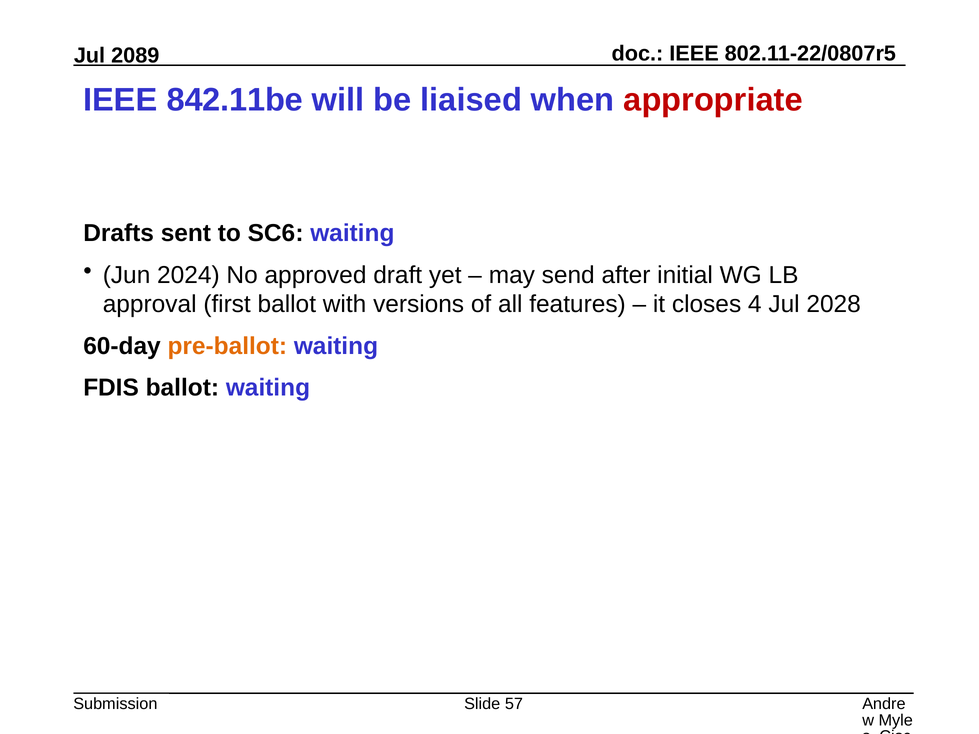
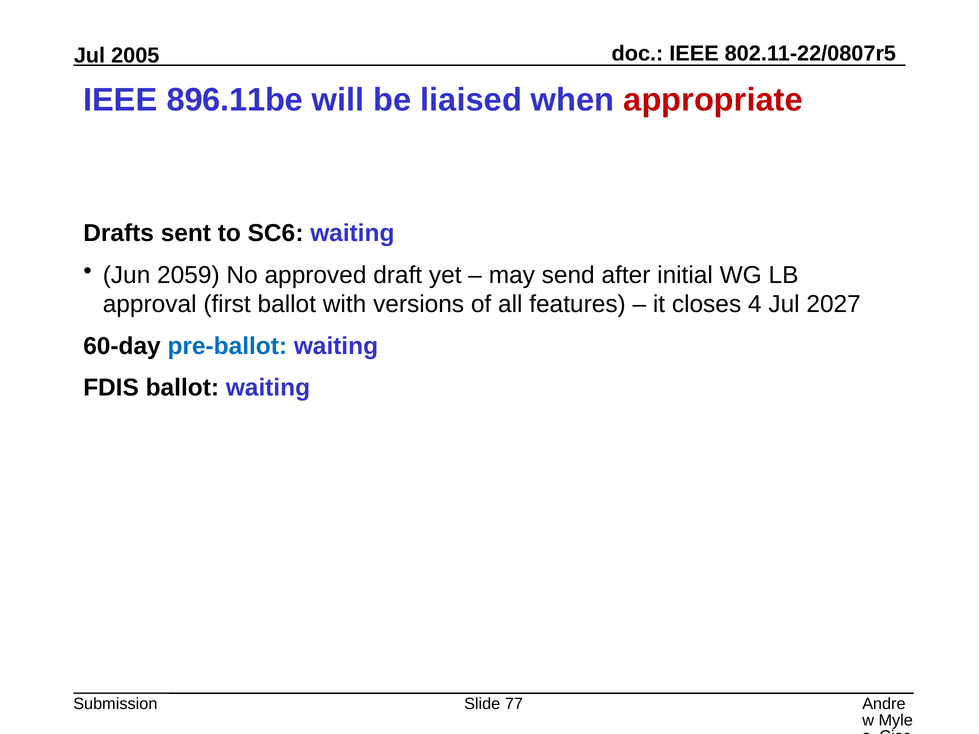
2089: 2089 -> 2005 (135, 56)
842.11be: 842.11be -> 896.11be (235, 100)
2024: 2024 -> 2059 (188, 275)
2028: 2028 -> 2027 (834, 304)
pre-ballot colour: orange -> blue (227, 346)
57: 57 -> 77 (514, 704)
